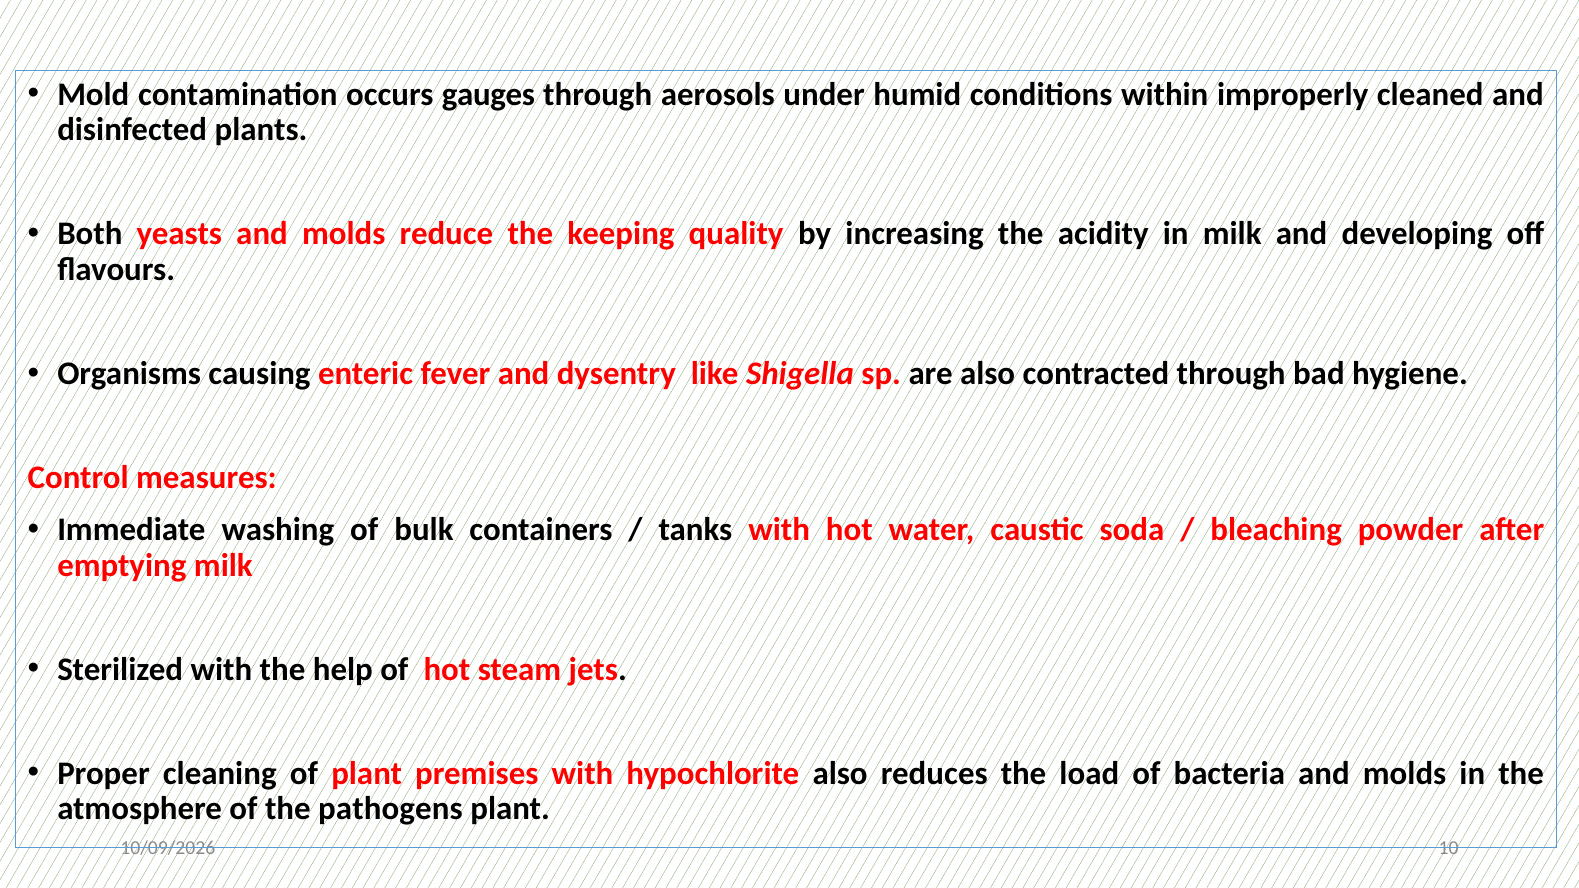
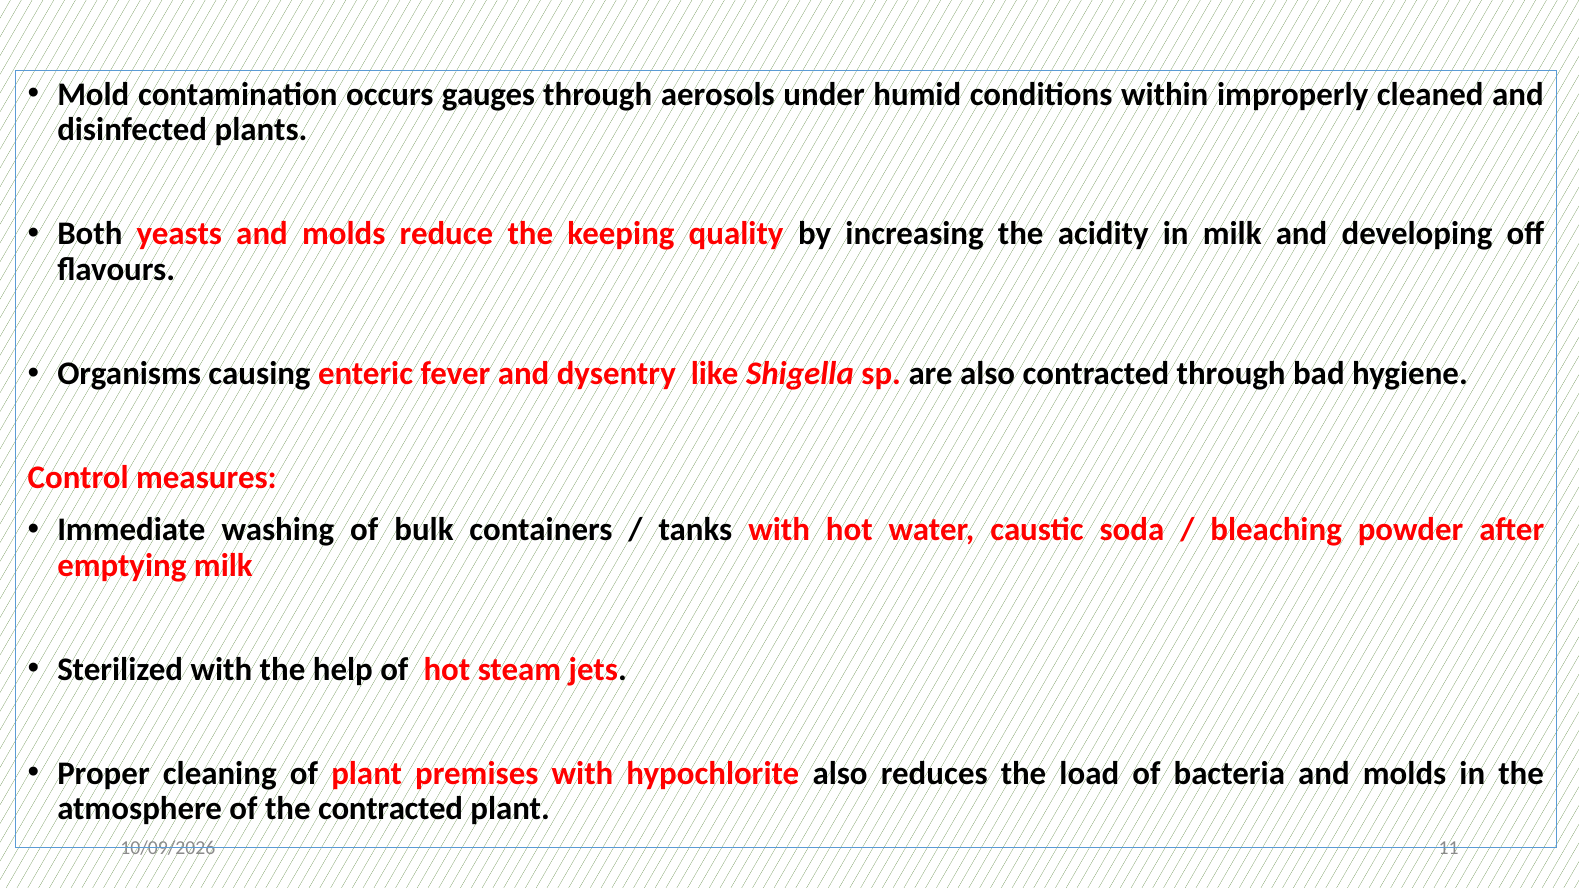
the pathogens: pathogens -> contracted (391, 809)
10: 10 -> 11 (1449, 848)
